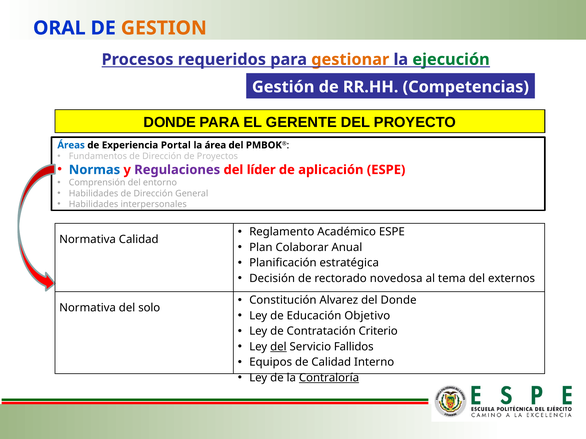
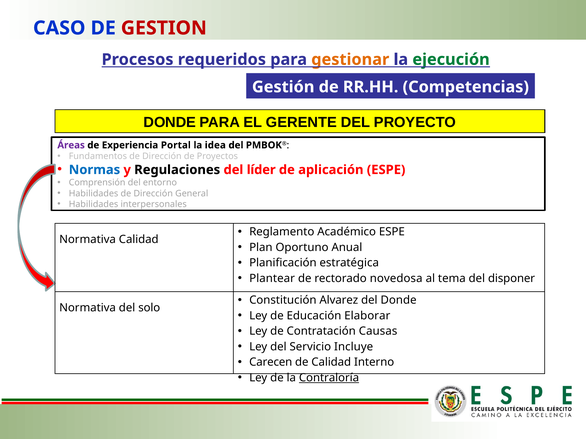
ORAL: ORAL -> CASO (59, 28)
GESTION colour: orange -> red (164, 28)
Áreas colour: blue -> purple (71, 145)
área: área -> idea (215, 145)
Regulaciones colour: purple -> black (177, 170)
Colaborar: Colaborar -> Oportuno (302, 248)
Decisión: Decisión -> Plantear (272, 279)
externos: externos -> disponer (512, 279)
Objetivo: Objetivo -> Elaborar (367, 316)
Criterio: Criterio -> Causas (378, 332)
del underline: present -> none (278, 347)
Fallidos: Fallidos -> Incluye (354, 347)
Equipos: Equipos -> Carecen (271, 363)
